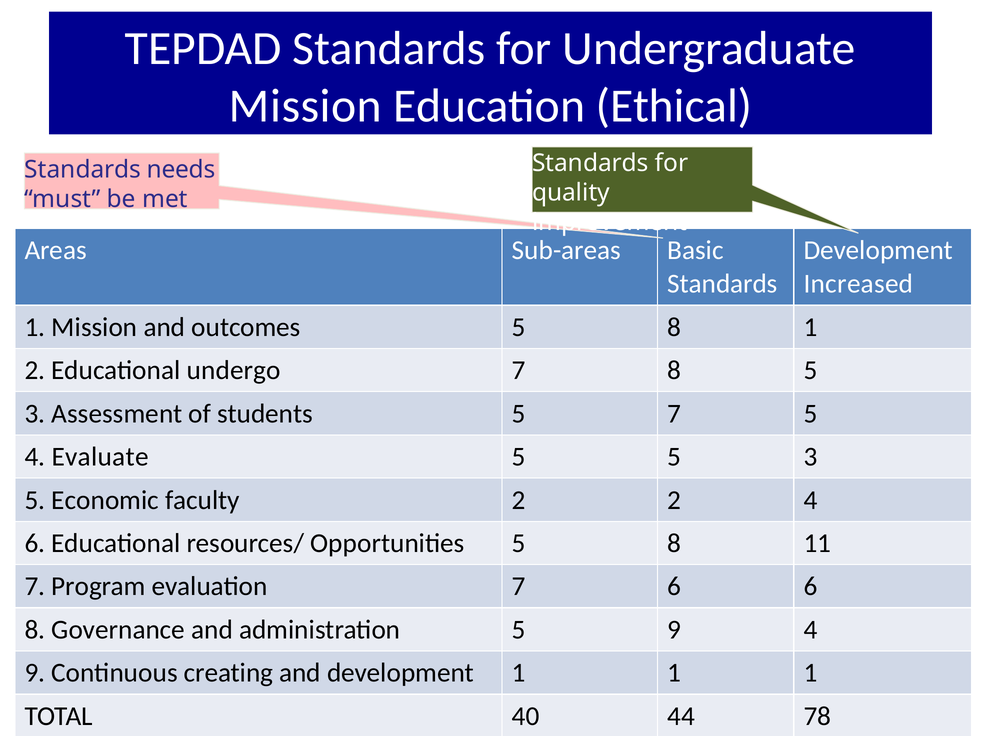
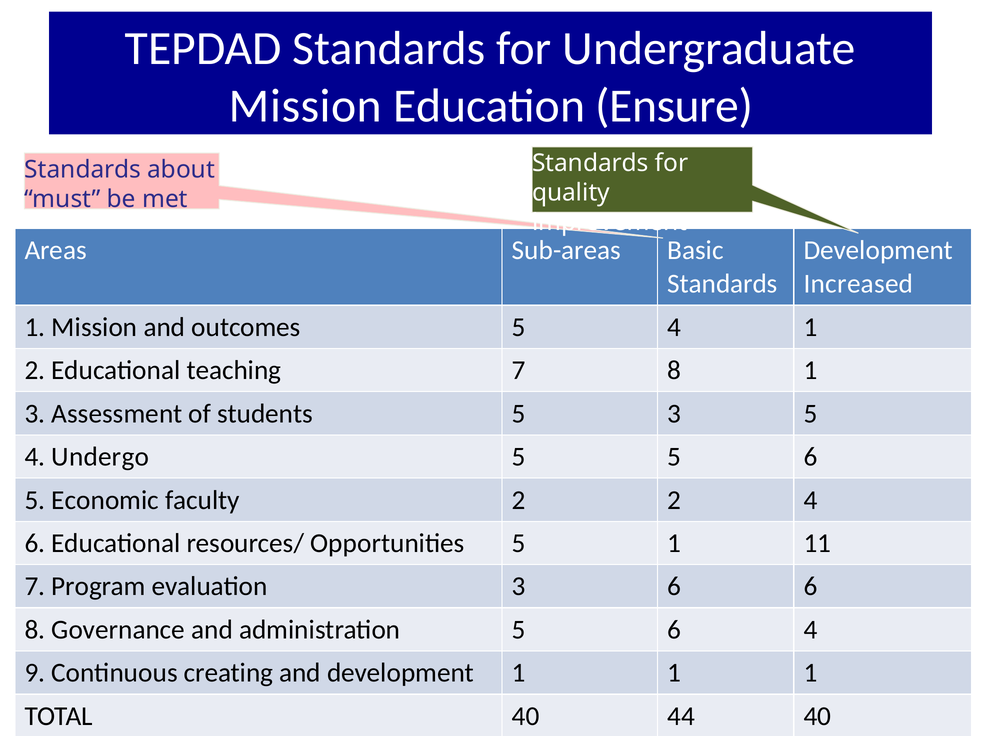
Ethical: Ethical -> Ensure (674, 106)
needs: needs -> about (181, 169)
outcomes 5 8: 8 -> 4 (674, 327)
undergo: undergo -> teaching (234, 370)
8 5: 5 -> 1 (810, 370)
5 7: 7 -> 3 (674, 413)
Evaluate: Evaluate -> Undergo (100, 457)
5 5 3: 3 -> 6 (810, 457)
Opportunities 5 8: 8 -> 1 (674, 543)
evaluation 7: 7 -> 3 (519, 586)
administration 5 9: 9 -> 6 (674, 630)
44 78: 78 -> 40 (817, 716)
